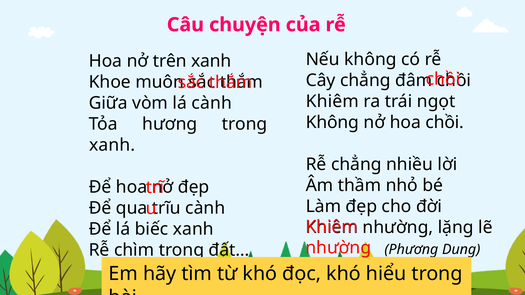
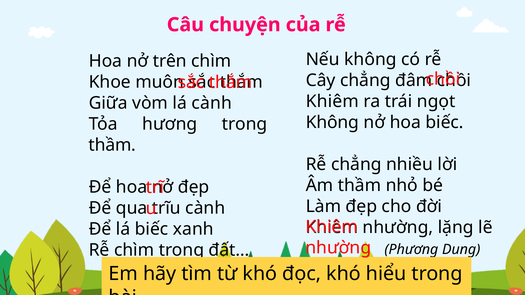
trên xanh: xanh -> chìm (211, 61)
hoa chồi: chồi -> biếc (445, 123)
xanh: xanh -> thầm (112, 145)
